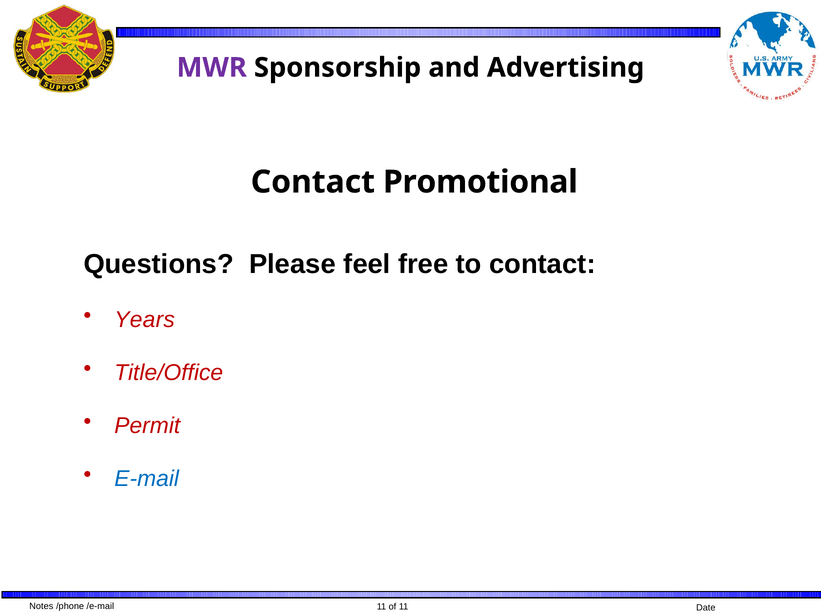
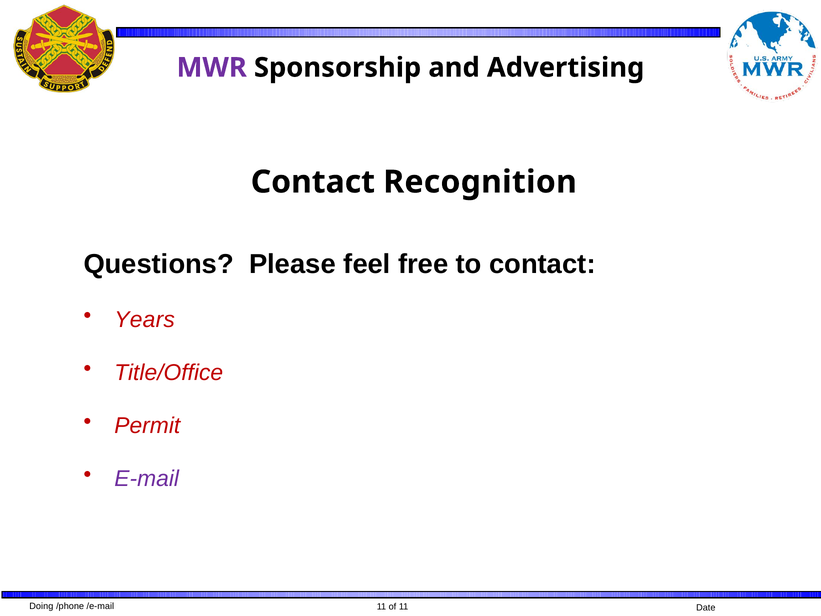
Promotional: Promotional -> Recognition (480, 182)
E-mail colour: blue -> purple (147, 478)
Notes: Notes -> Doing (41, 606)
